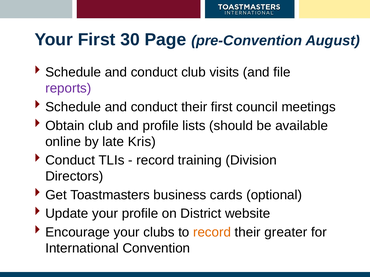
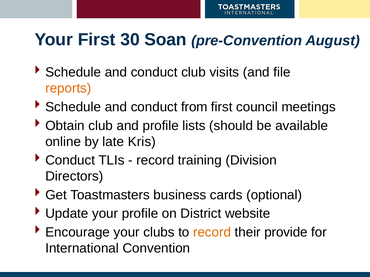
Page: Page -> Soan (166, 40)
reports colour: purple -> orange (68, 88)
conduct their: their -> from (194, 107)
greater: greater -> provide (286, 233)
